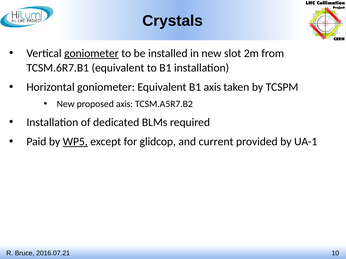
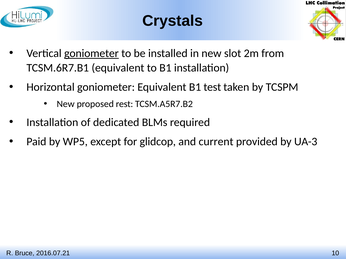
B1 axis: axis -> test (212, 87)
proposed axis: axis -> rest (124, 104)
WP5 underline: present -> none (75, 142)
UA-1: UA-1 -> UA-3 (306, 142)
